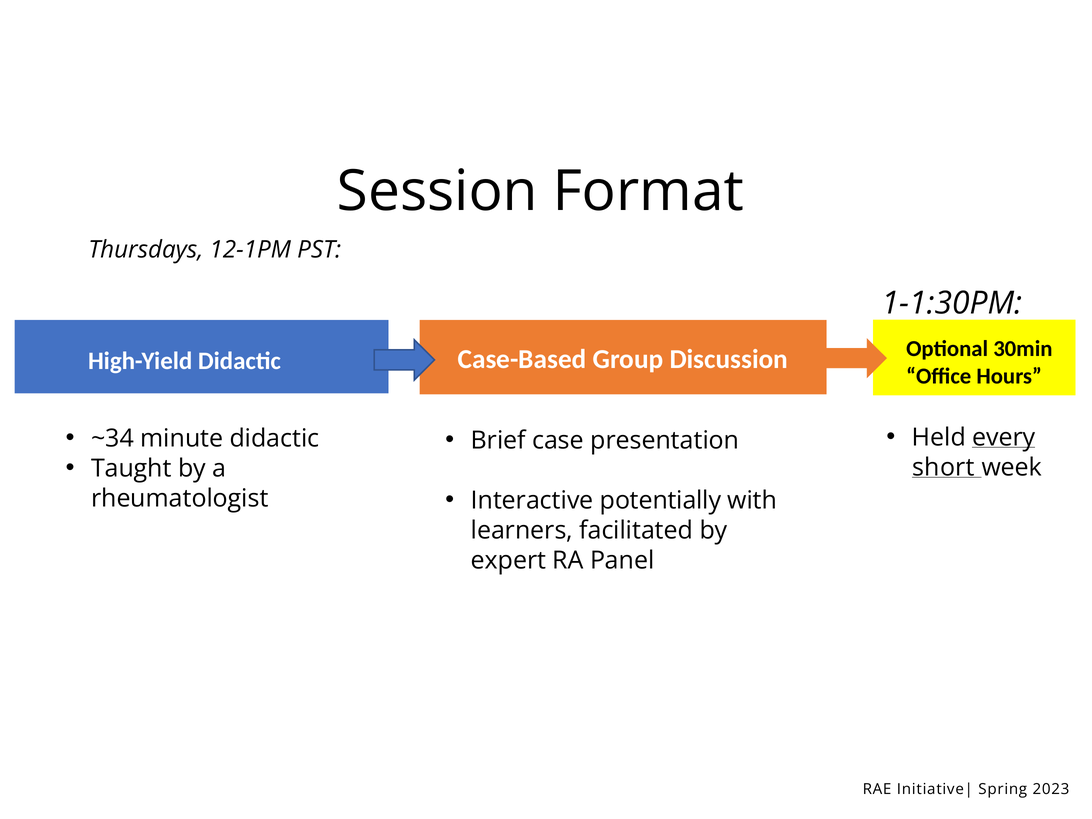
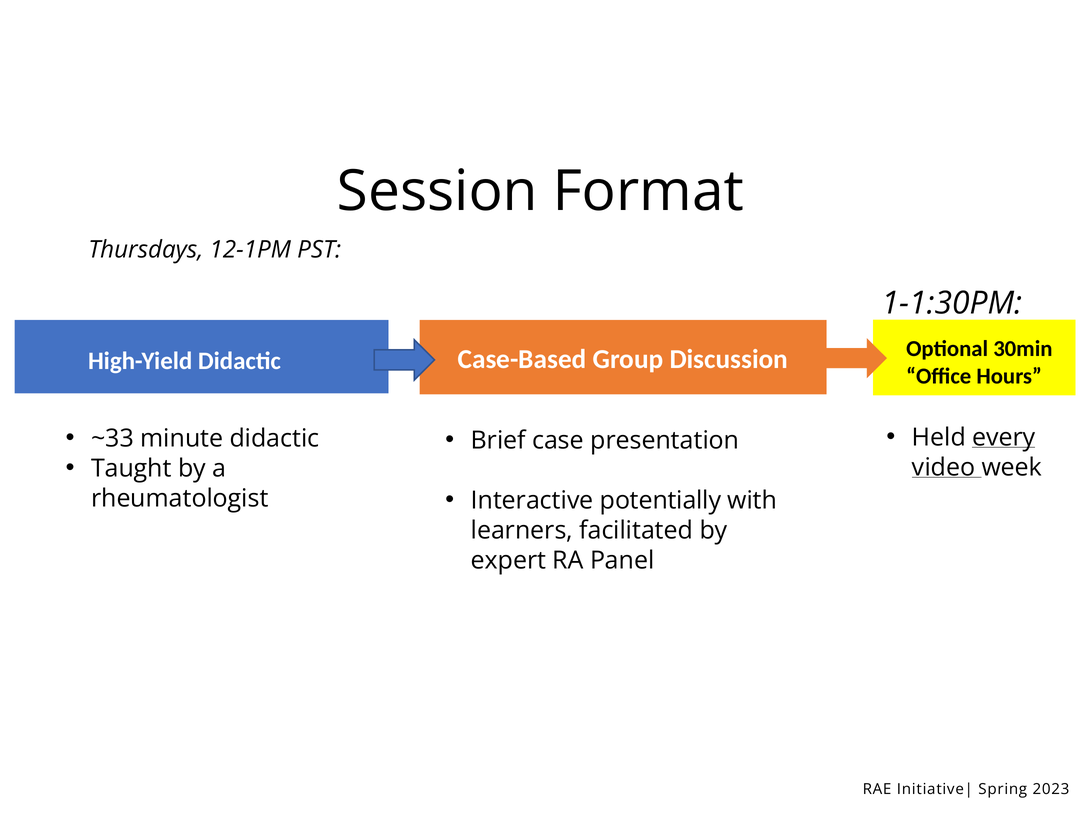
~34: ~34 -> ~33 (113, 439)
short: short -> video (944, 467)
